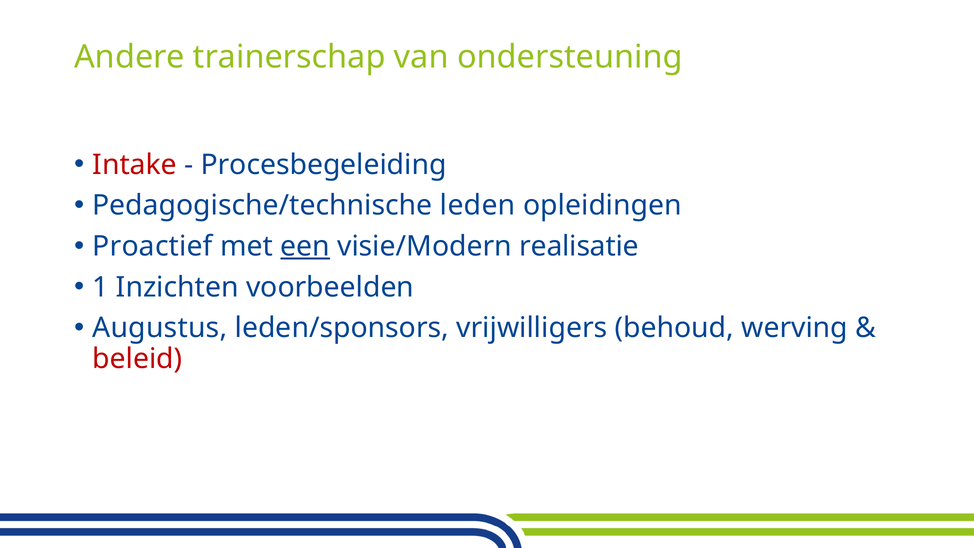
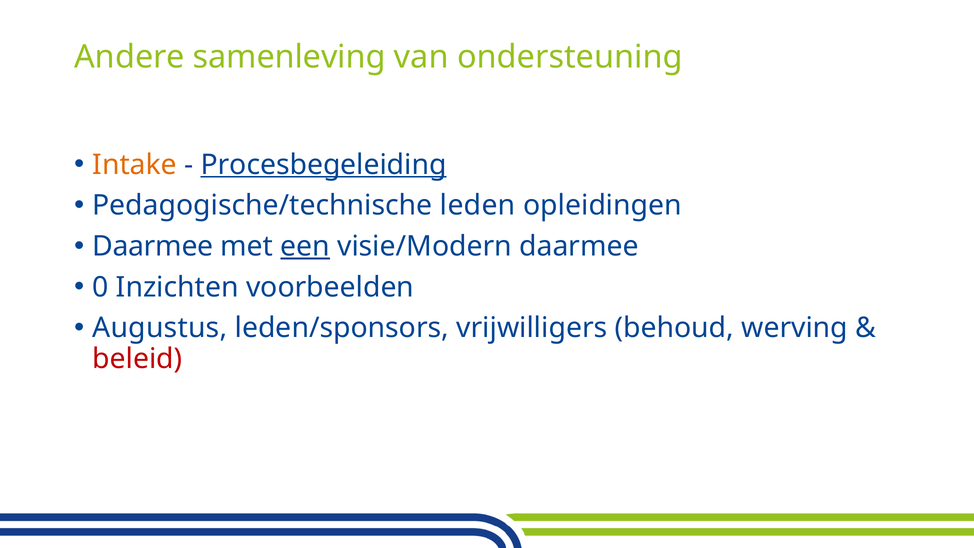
trainerschap: trainerschap -> samenleving (289, 57)
Intake colour: red -> orange (135, 165)
Procesbegeleiding underline: none -> present (324, 165)
Proactief: Proactief -> Daarmee (153, 246)
visie/Modern realisatie: realisatie -> daarmee (579, 246)
1: 1 -> 0 (101, 287)
